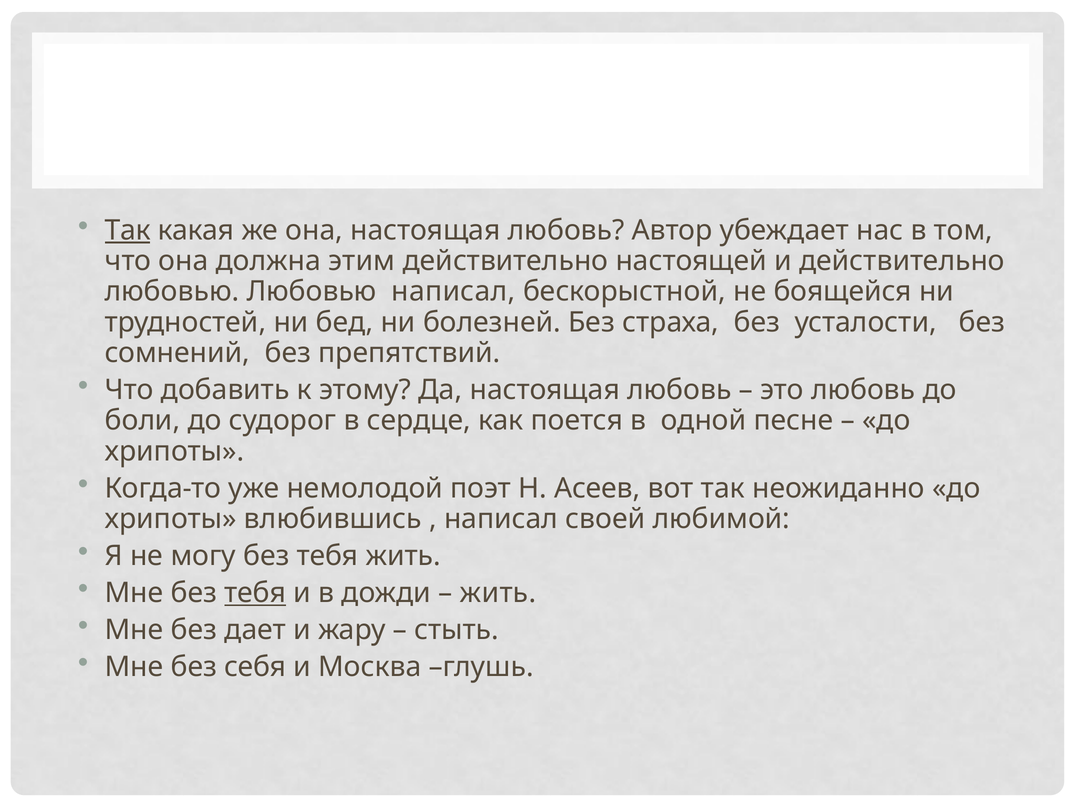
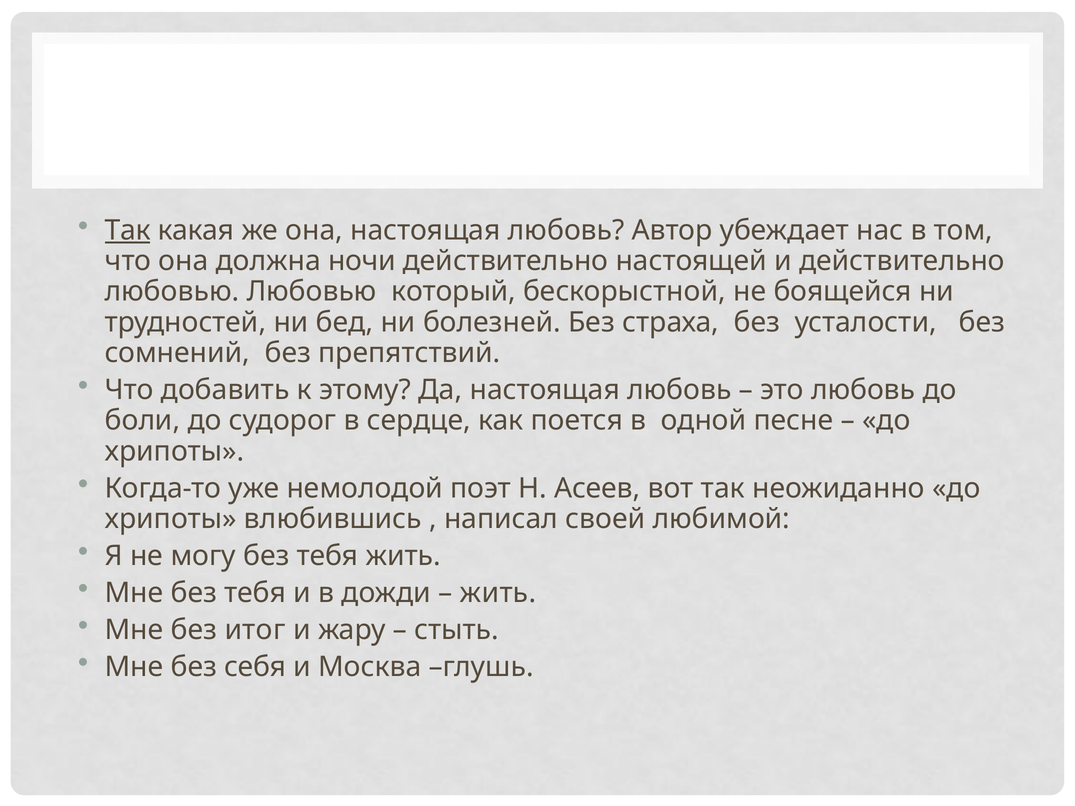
этим: этим -> ночи (362, 261)
Любовью написал: написал -> который (454, 292)
тебя underline: present -> none (255, 593)
дает: дает -> итог (255, 630)
